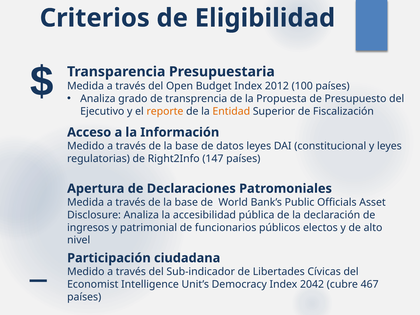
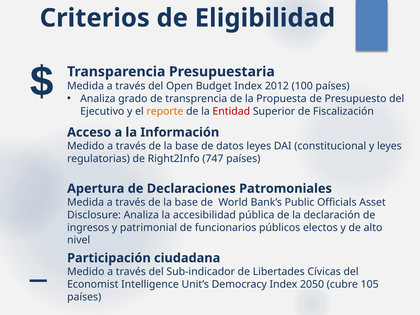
Entidad colour: orange -> red (231, 111)
147: 147 -> 747 (213, 159)
2042: 2042 -> 2050 (312, 284)
467: 467 -> 105 (370, 284)
